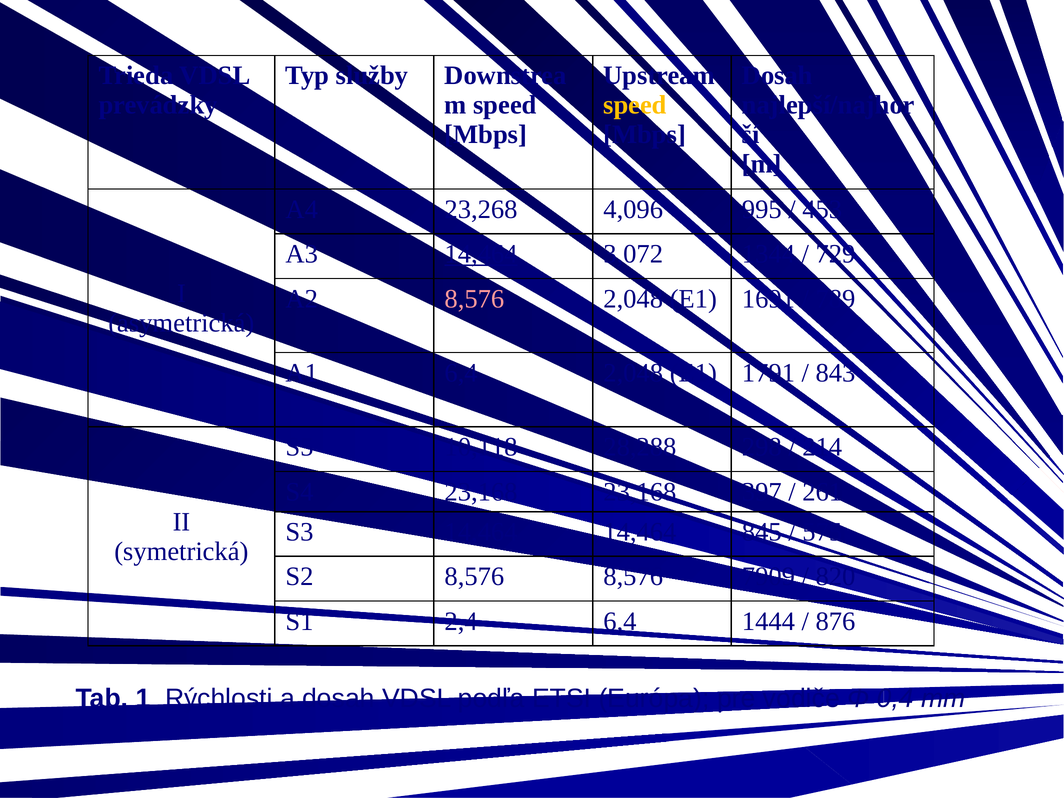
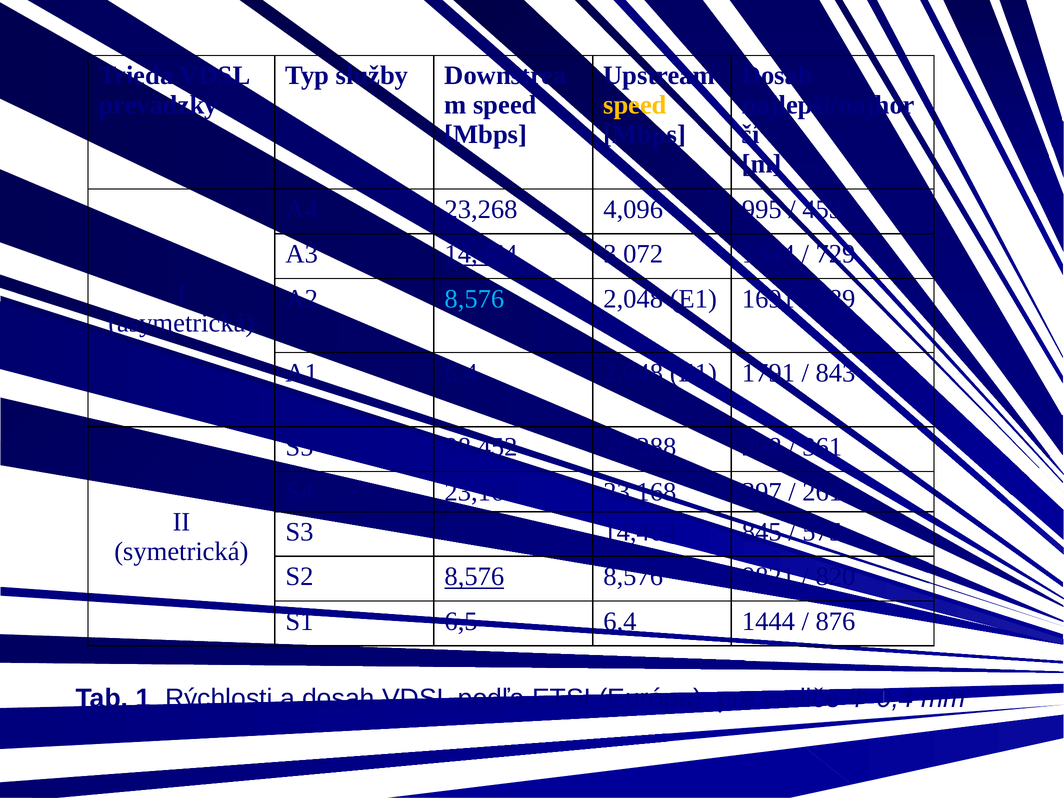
8,576 colour: pink -> light blue (474, 299)
10,118: 10,118 -> 98,452 (481, 447)
214: 214 -> 361 (822, 447)
8,576 underline: none -> present (474, 577)
7909: 7909 -> 9821 (768, 577)
2,4: 2,4 -> 6,5 (461, 621)
